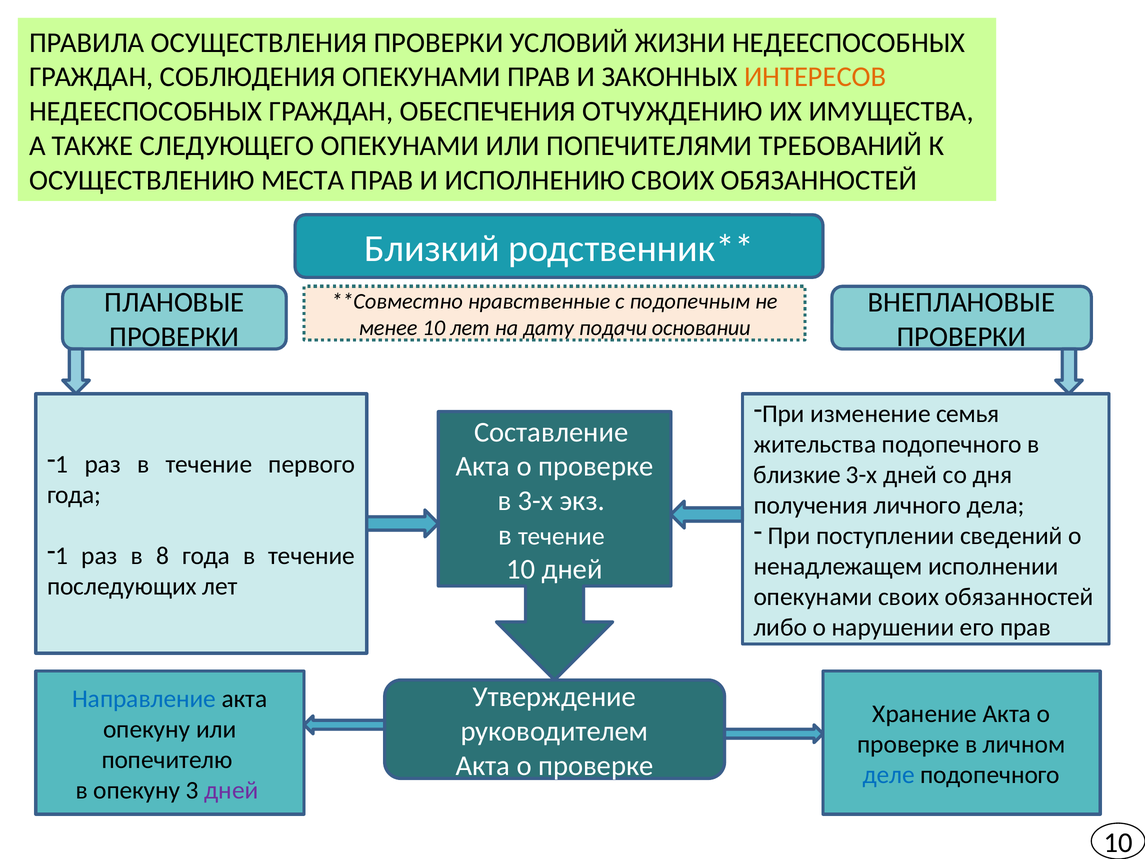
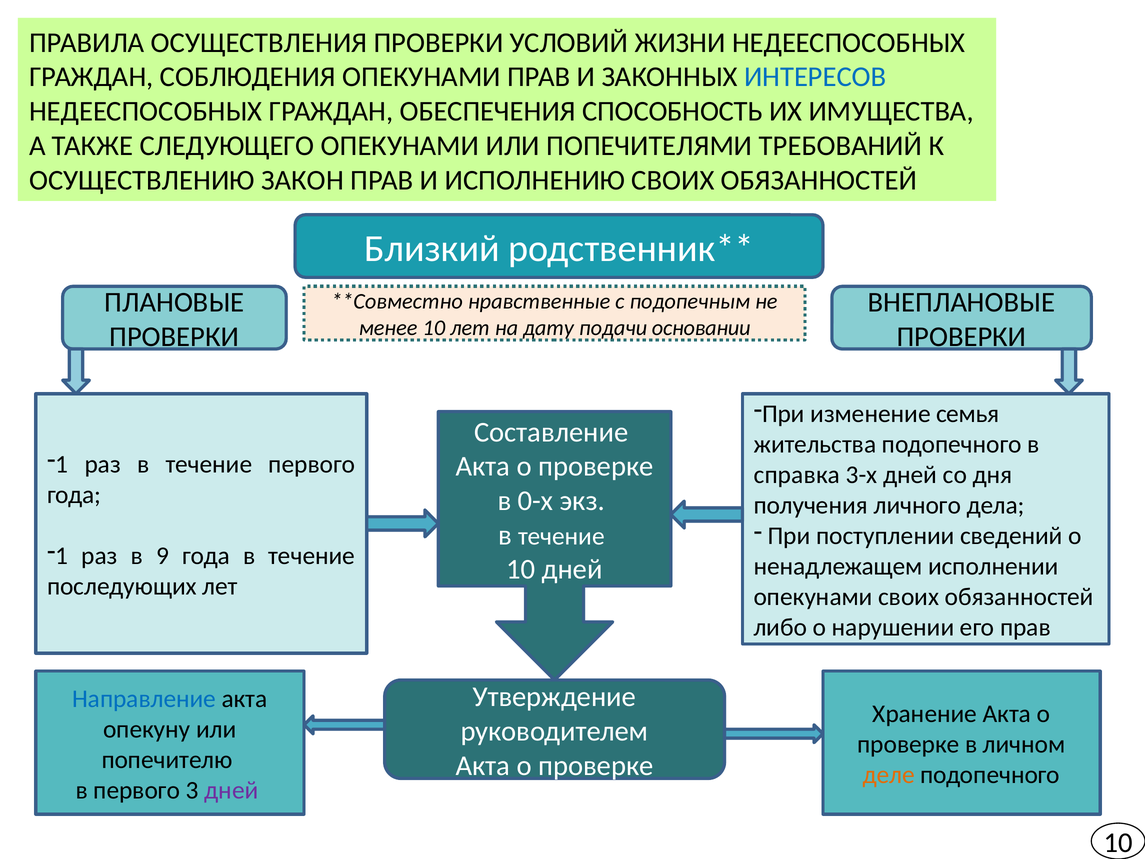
ИНТЕРЕСОВ colour: orange -> blue (815, 77)
ОТЧУЖДЕНИЮ: ОТЧУЖДЕНИЮ -> СПОСОБНОСТЬ (672, 111)
МЕСТА: МЕСТА -> ЗАКОН (302, 180)
близкие: близкие -> справка (797, 475)
в 3-х: 3-х -> 0-х (535, 501)
8: 8 -> 9 (163, 556)
деле colour: blue -> orange (889, 775)
в опекуну: опекуну -> первого (137, 790)
